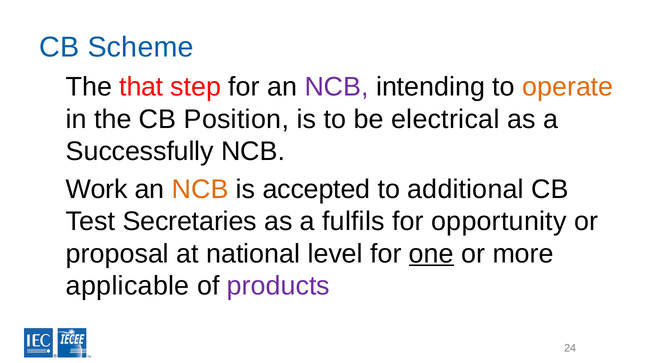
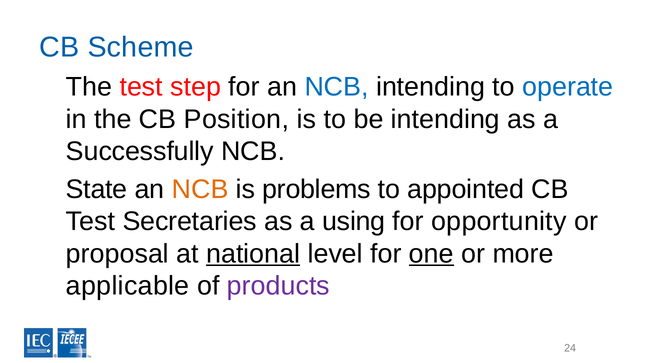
The that: that -> test (141, 87)
NCB colour: purple -> blue (337, 87)
operate colour: orange -> blue (568, 87)
be electrical: electrical -> intending (445, 119)
Work: Work -> State (97, 189)
accepted: accepted -> problems (317, 189)
additional: additional -> appointed (466, 189)
fulfils: fulfils -> using (354, 221)
national underline: none -> present (253, 254)
